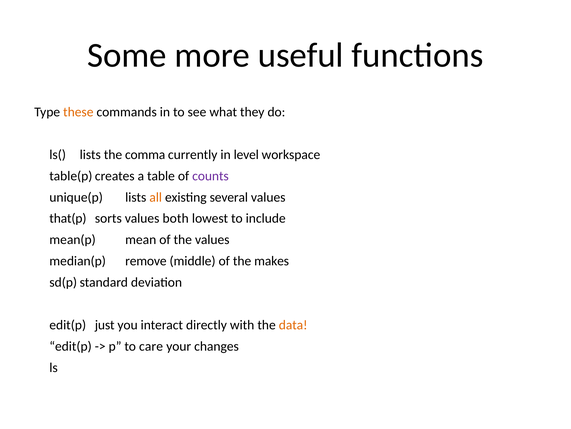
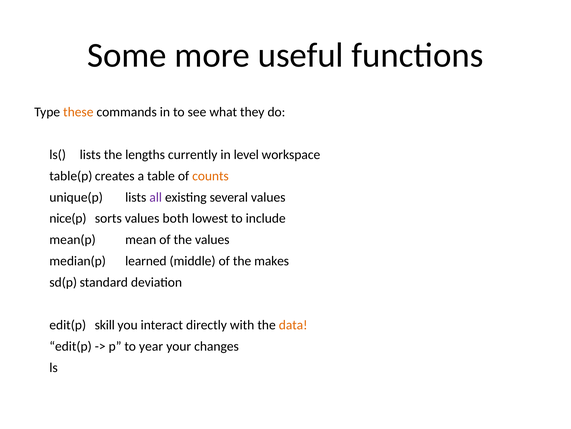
comma: comma -> lengths (145, 154)
counts colour: purple -> orange (210, 176)
all colour: orange -> purple (156, 197)
that(p: that(p -> nice(p (68, 218)
remove: remove -> learned (146, 261)
just: just -> skill (105, 324)
care: care -> year (151, 346)
